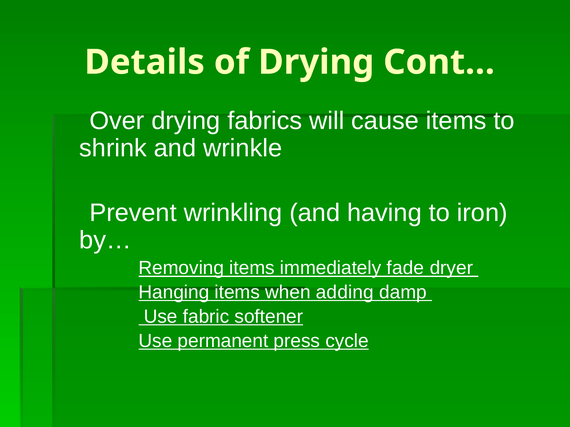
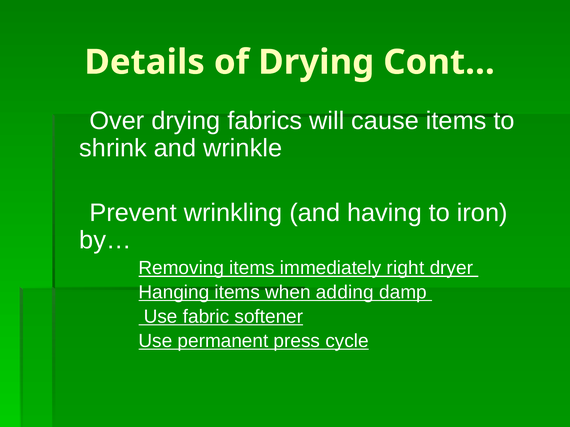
fade: fade -> right (405, 268)
